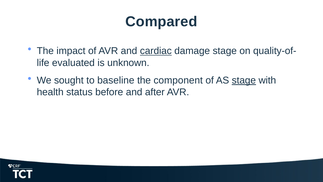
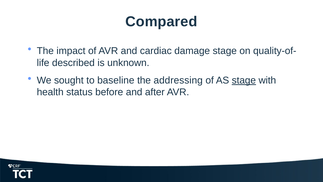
cardiac underline: present -> none (156, 51)
evaluated: evaluated -> described (73, 63)
component: component -> addressing (178, 80)
